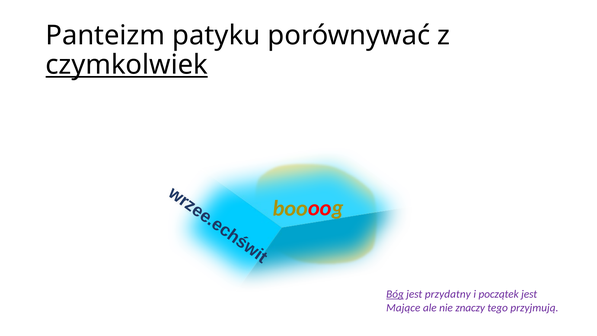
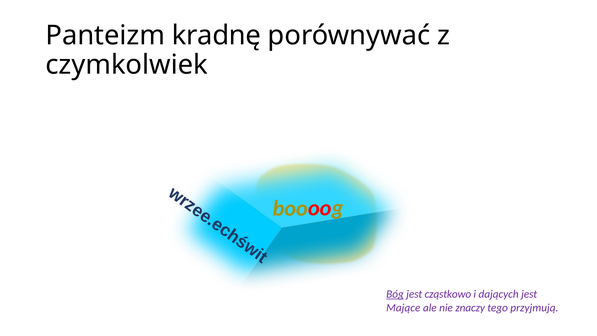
patyku: patyku -> kradnę (216, 35)
czymkolwiek underline: present -> none (127, 65)
przydatny: przydatny -> cząstkowo (448, 294)
początek: początek -> dających (499, 294)
